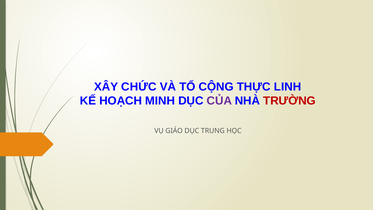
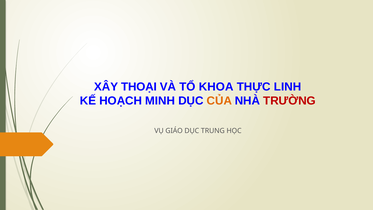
CHỨC: CHỨC -> THOẠI (139, 87)
CỘNG: CỘNG -> KHOA (216, 87)
CỦA colour: purple -> orange (219, 101)
